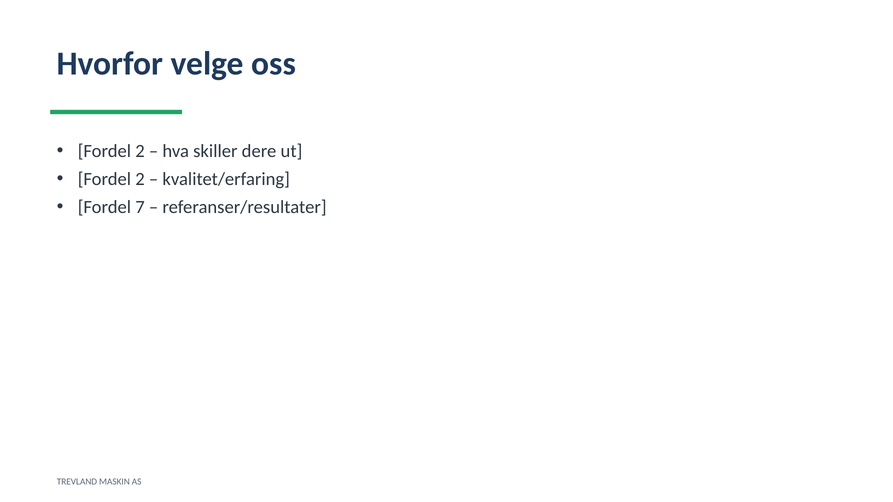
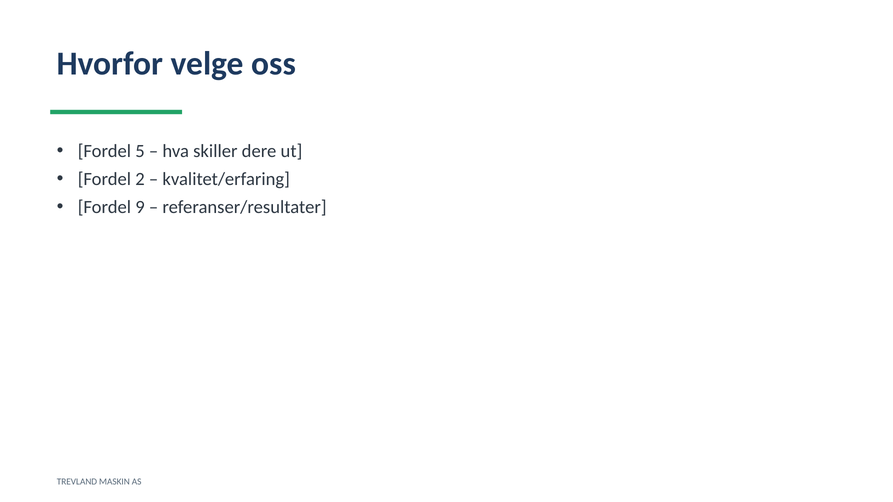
2: 2 -> 5 (140, 151)
7: 7 -> 9 (140, 207)
